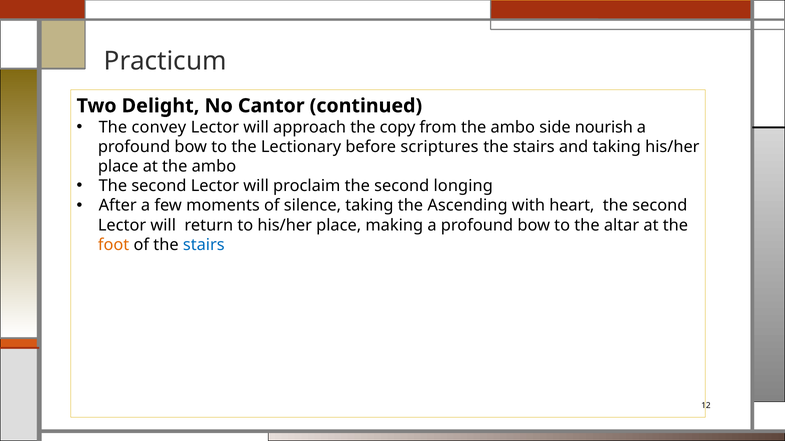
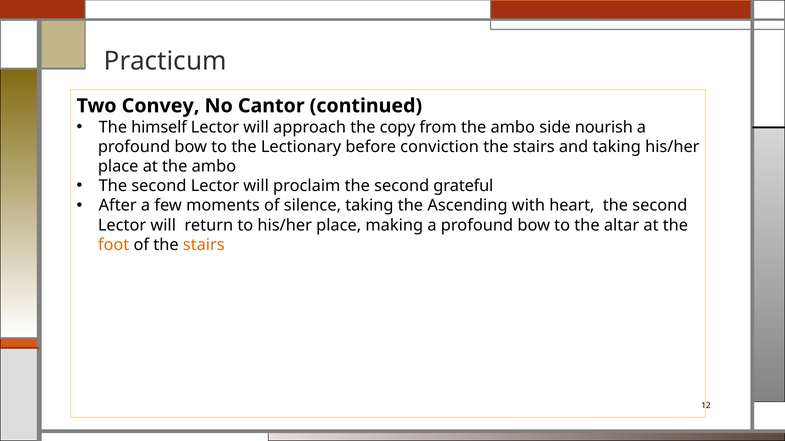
Delight: Delight -> Convey (161, 106)
convey: convey -> himself (159, 127)
scriptures: scriptures -> conviction (440, 147)
longing: longing -> grateful (463, 186)
stairs colour: blue -> orange (204, 245)
